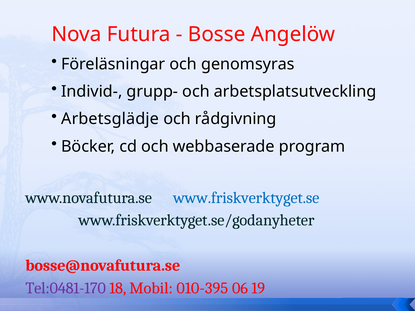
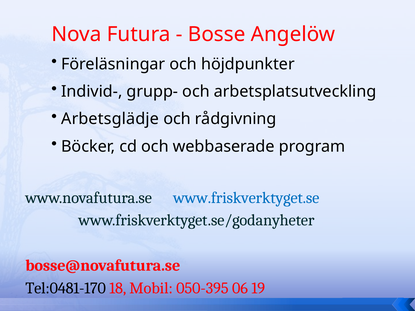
genomsyras: genomsyras -> höjdpunkter (248, 64)
Tel:0481-170 colour: purple -> black (66, 288)
010-395: 010-395 -> 050-395 (202, 288)
